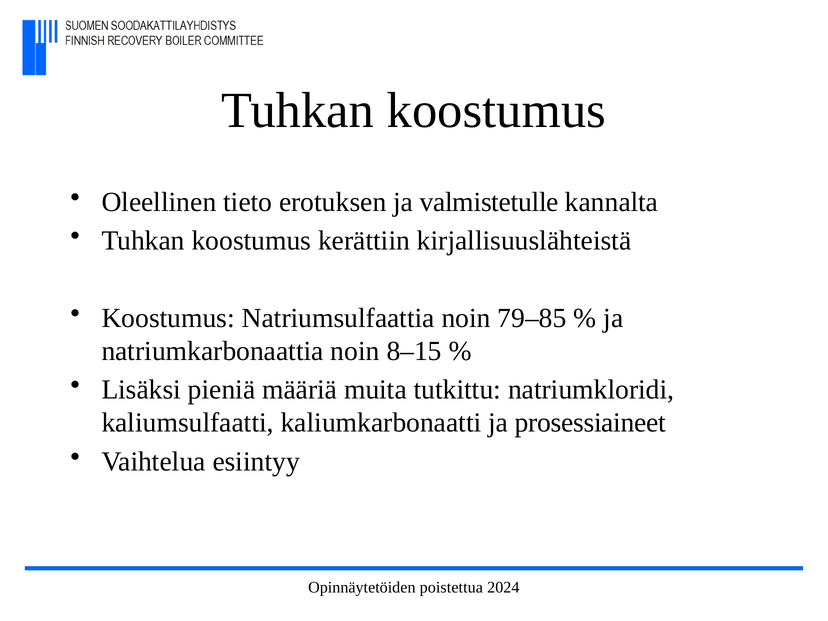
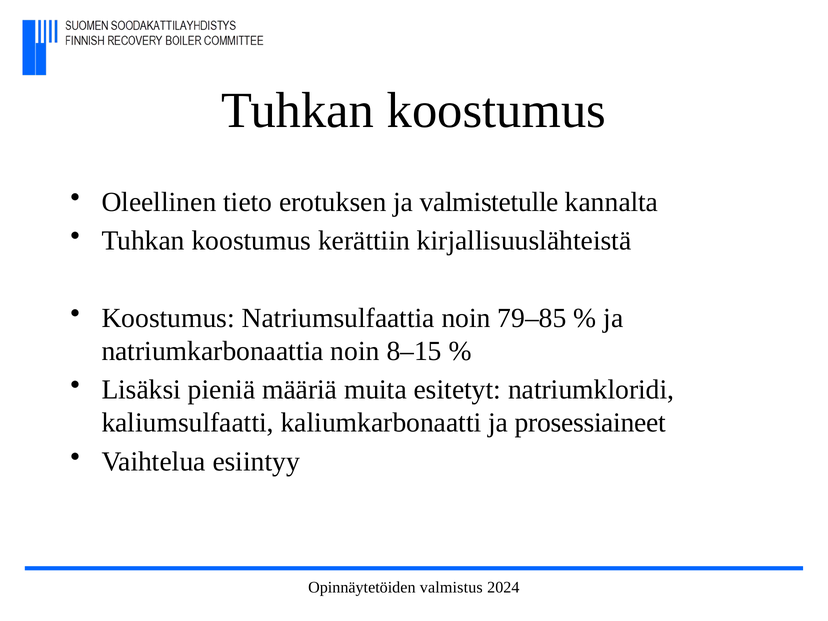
tutkittu: tutkittu -> esitetyt (457, 390)
poistettua: poistettua -> valmistus (451, 588)
